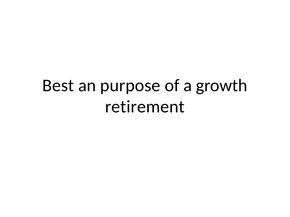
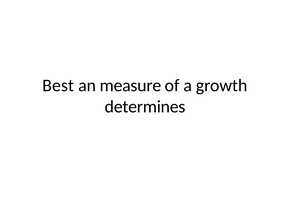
purpose: purpose -> measure (130, 86)
retirement: retirement -> determines (145, 107)
